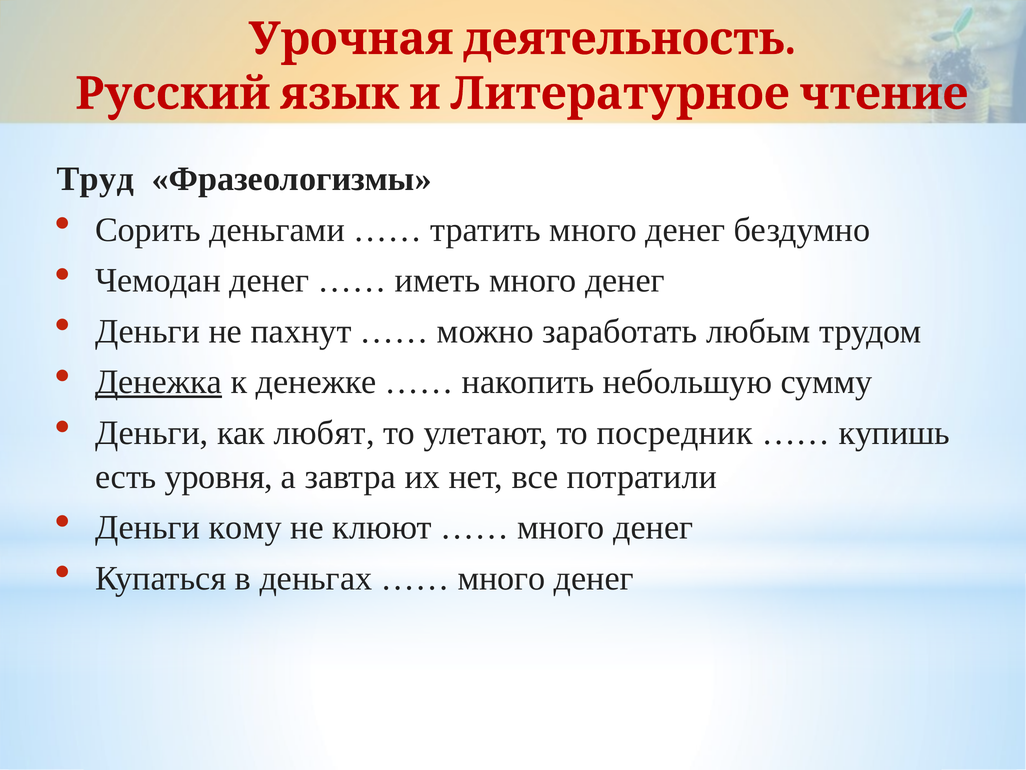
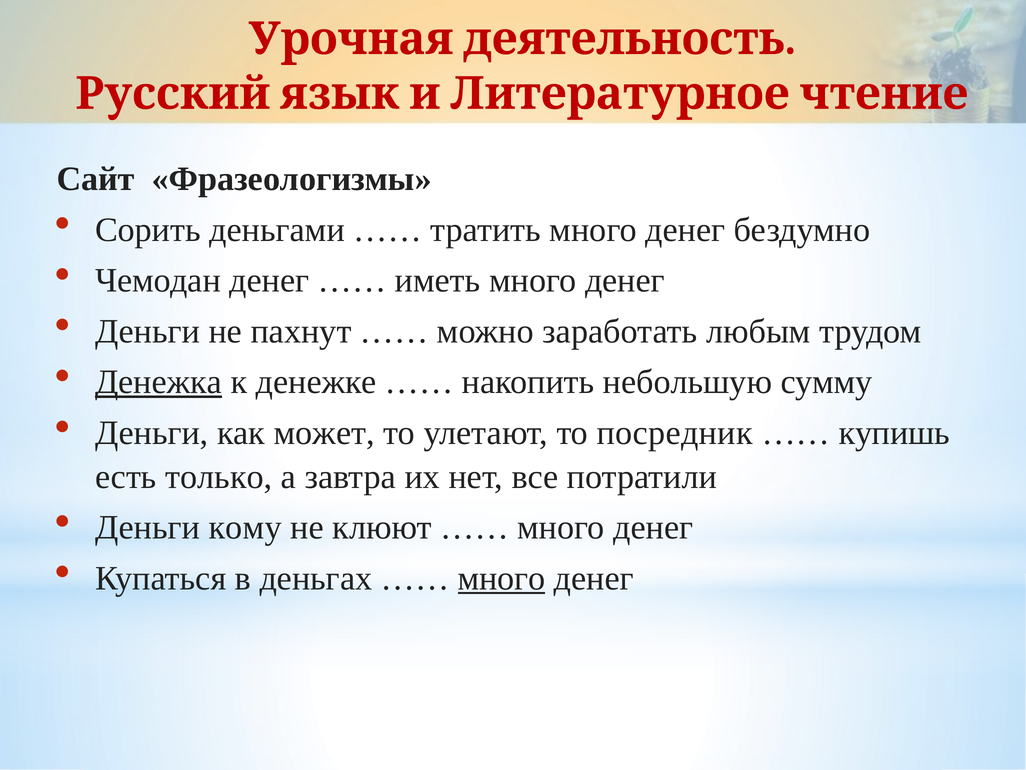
Труд: Труд -> Сайт (96, 179)
любят: любят -> может (324, 433)
уровня: уровня -> только (219, 476)
много underline: none -> present (502, 578)
